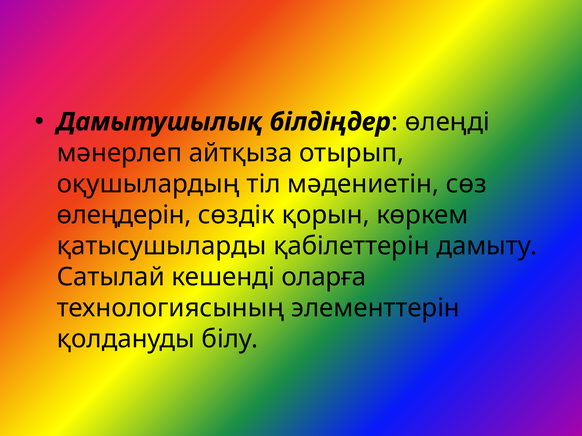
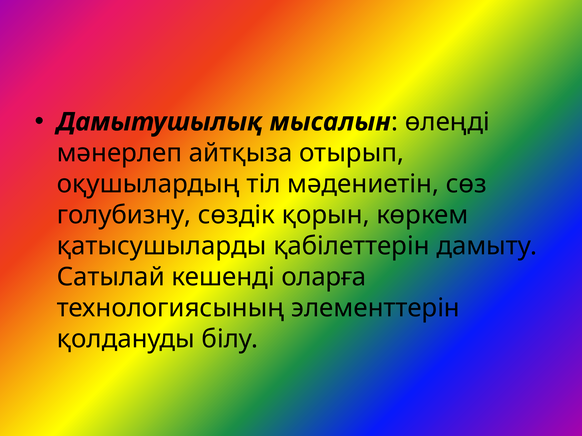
білдіңдер: білдіңдер -> мысалын (330, 122)
өлеңдерін: өлеңдерін -> голубизну (124, 215)
